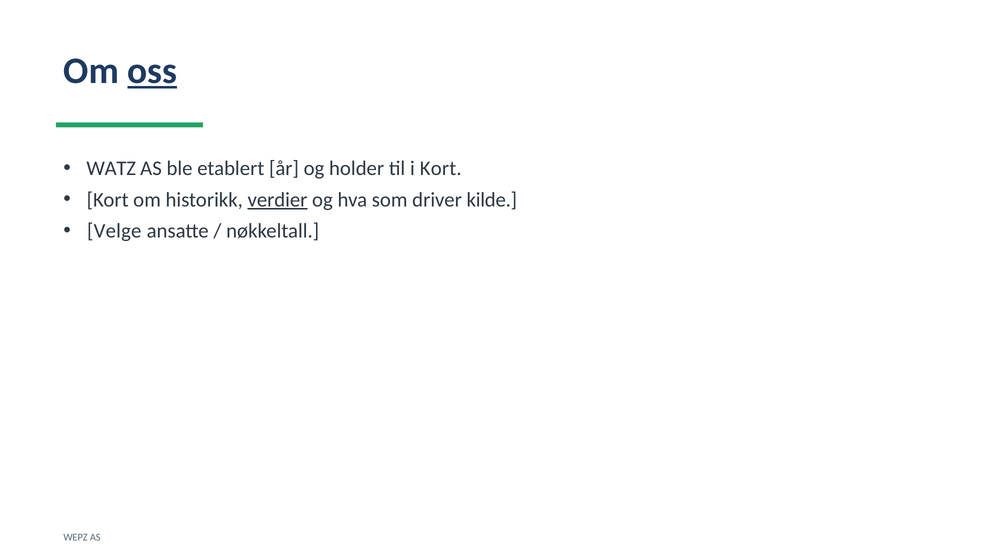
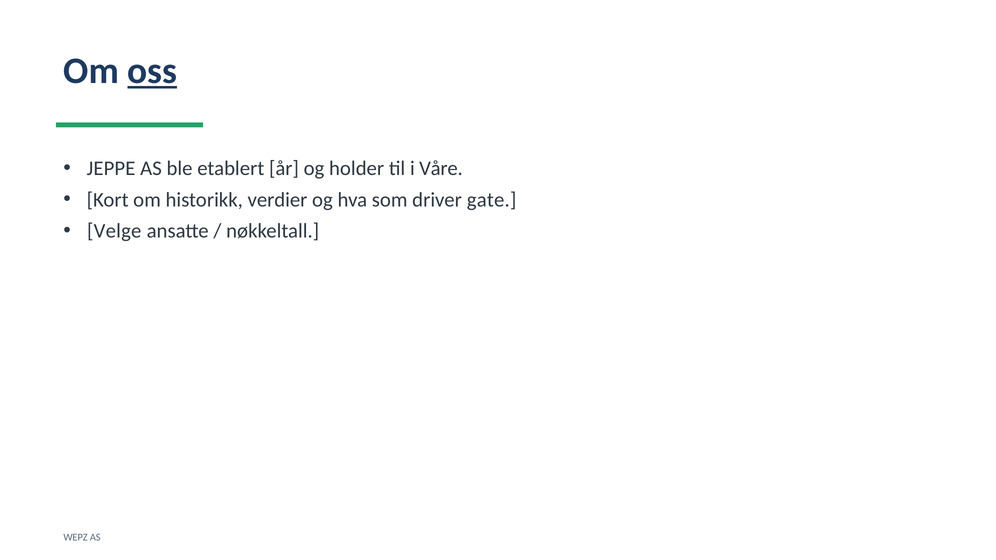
WATZ: WATZ -> JEPPE (111, 169)
i Kort: Kort -> Våre (441, 169)
verdier underline: present -> none (277, 200)
kilde: kilde -> gate (492, 200)
